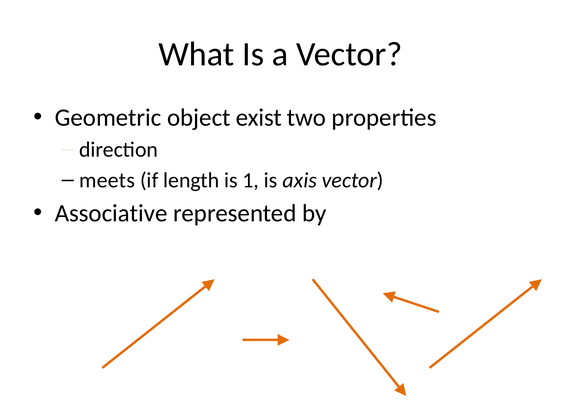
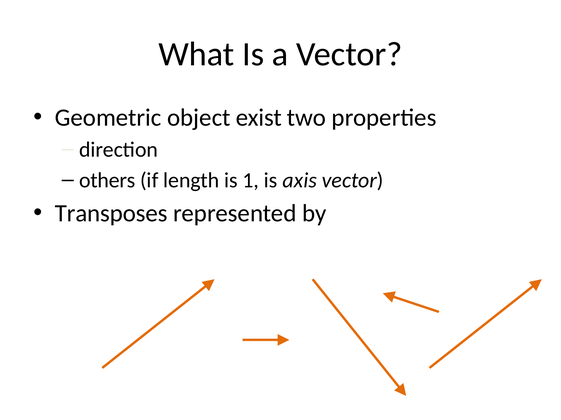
meets: meets -> others (107, 180)
Associative: Associative -> Transposes (111, 214)
